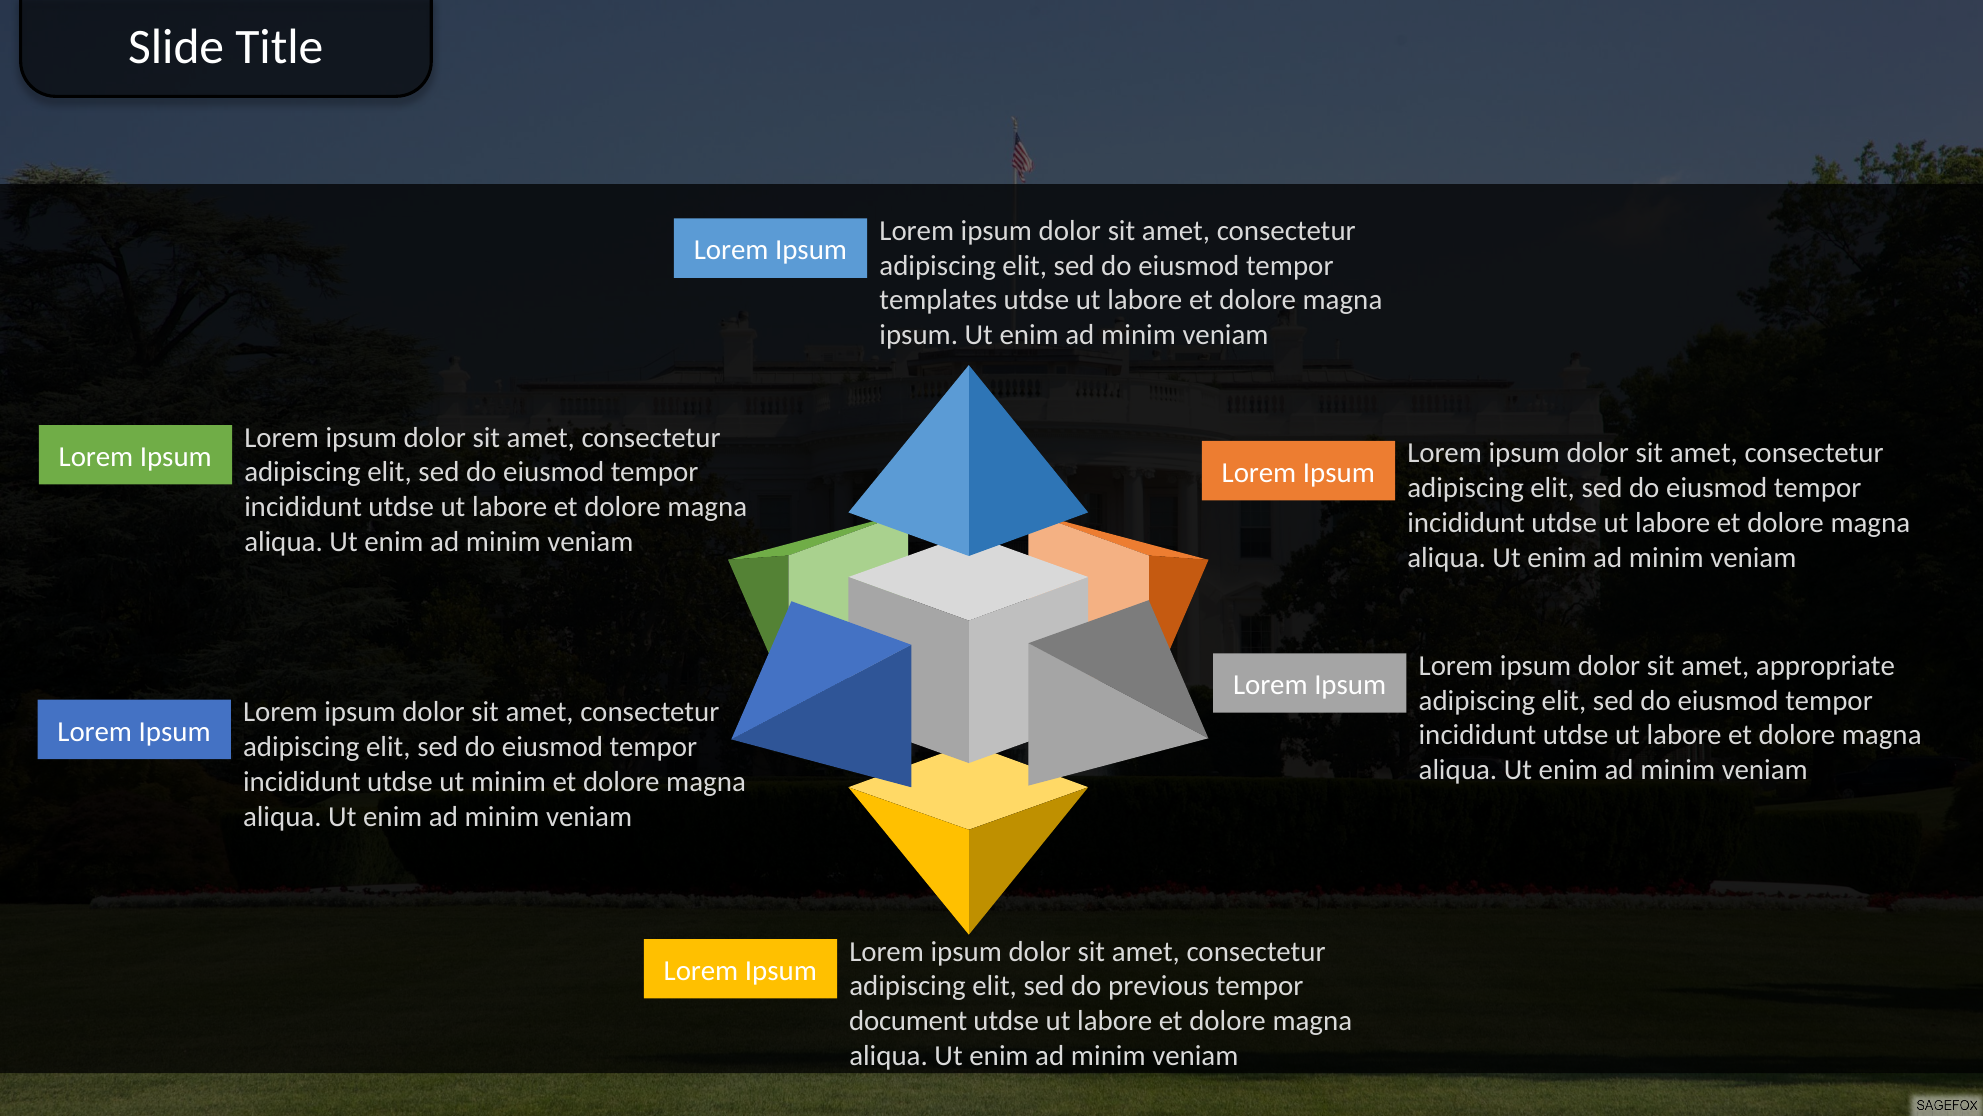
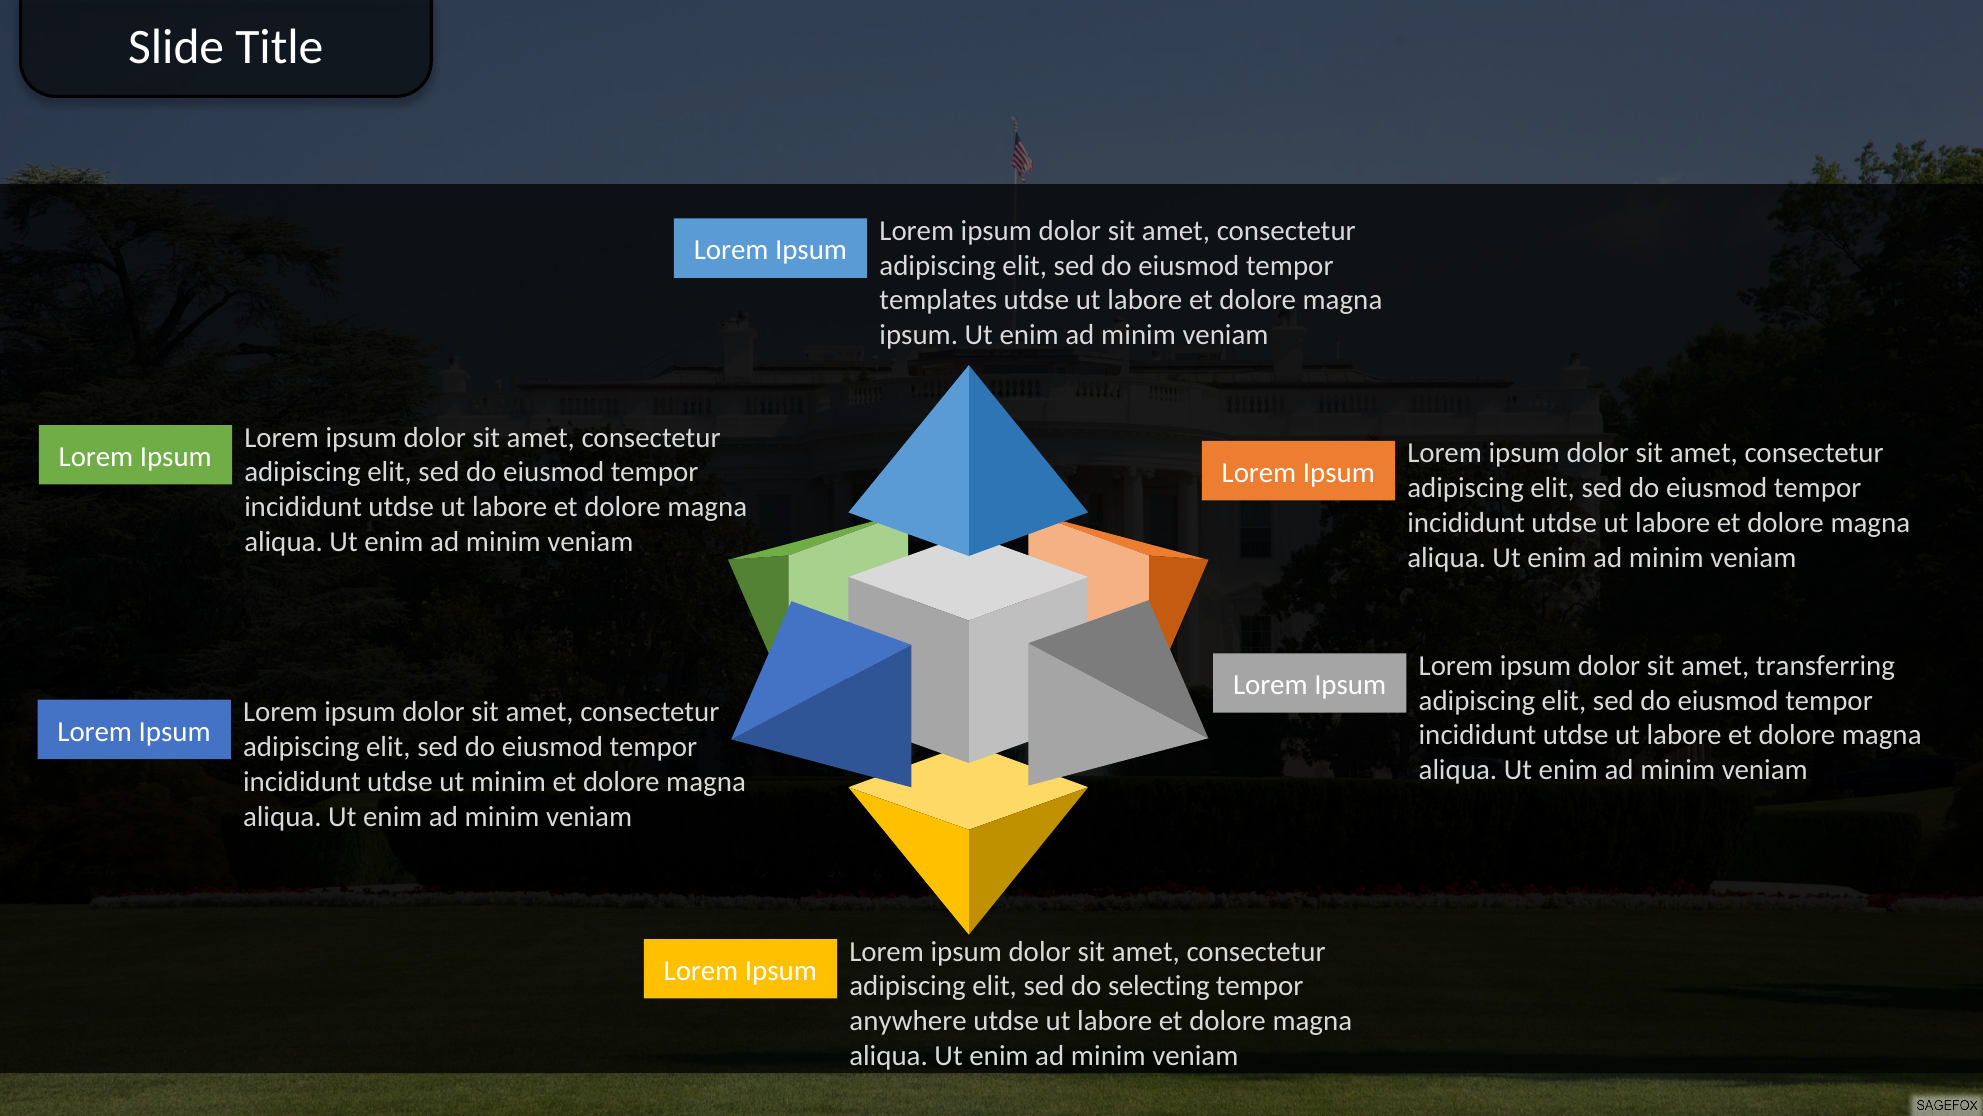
appropriate: appropriate -> transferring (1825, 666)
previous: previous -> selecting (1159, 986)
document: document -> anywhere (908, 1021)
